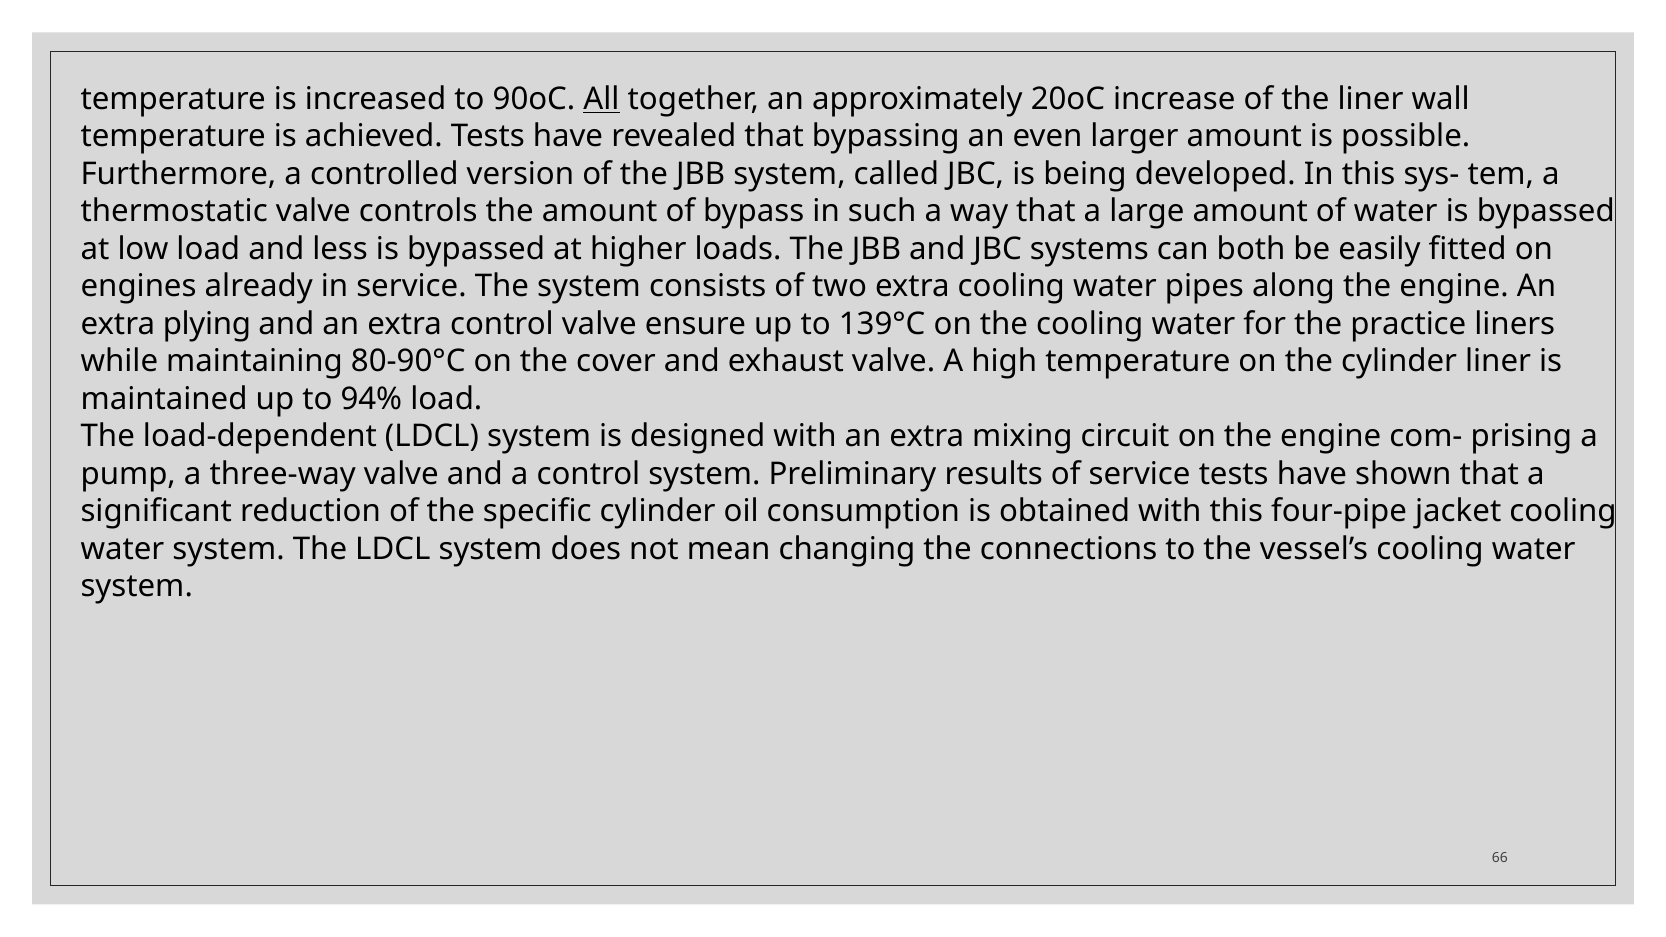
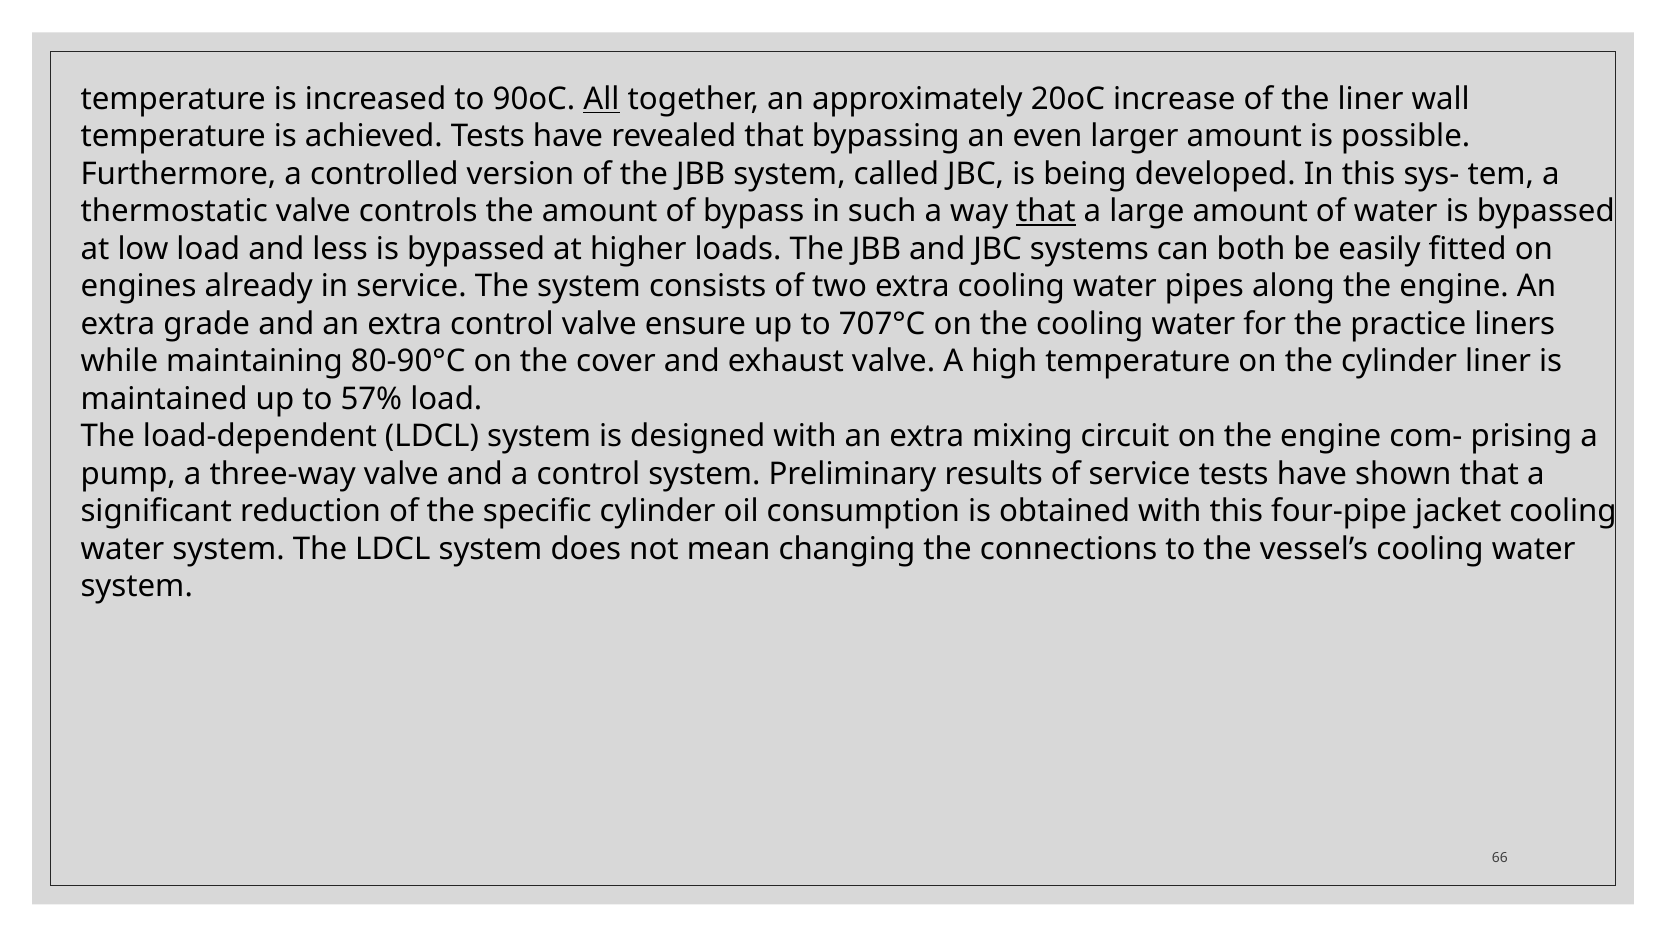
that underline: none -> present (1046, 212)
plying: plying -> grade (207, 324)
139°C: 139°C -> 707°C (882, 324)
94%: 94% -> 57% (371, 399)
